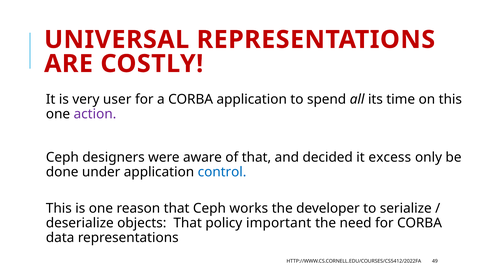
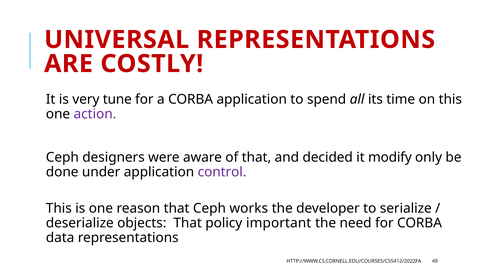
user: user -> tune (117, 99)
excess: excess -> modify (390, 157)
control colour: blue -> purple (222, 172)
